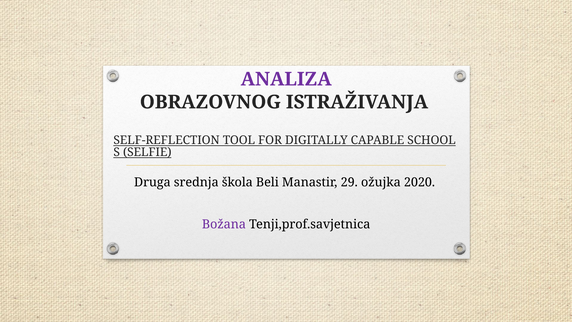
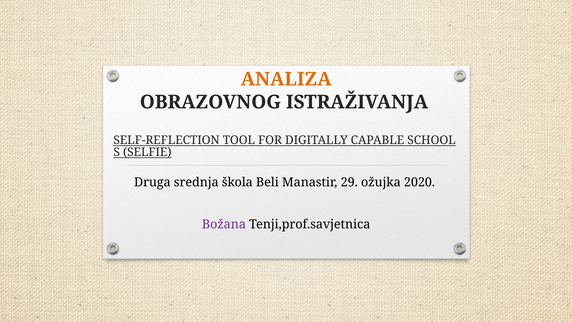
ANALIZA colour: purple -> orange (286, 79)
